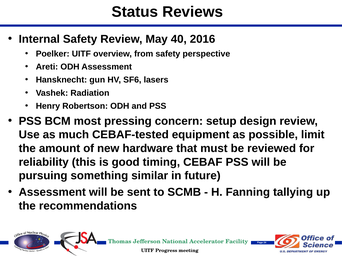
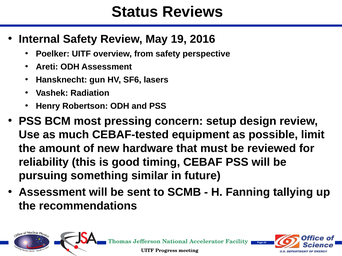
40: 40 -> 19 (179, 39)
